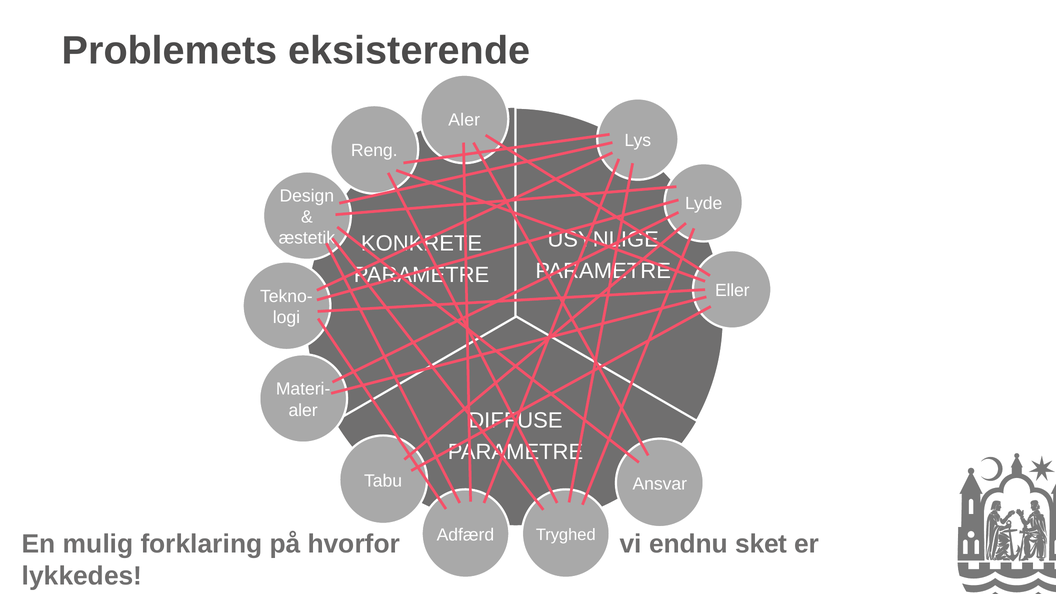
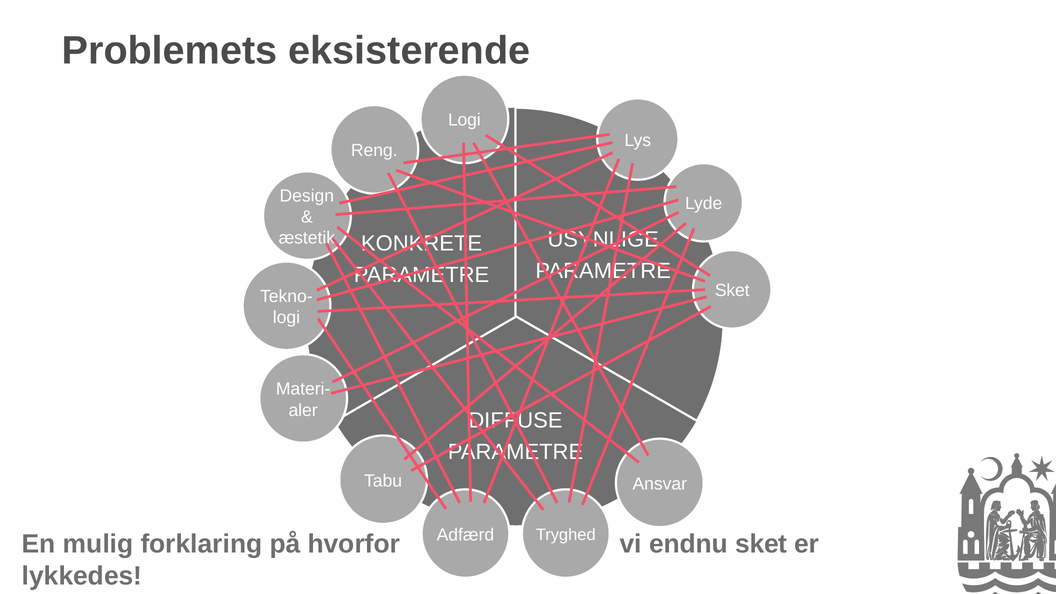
Aler: Aler -> Logi (464, 120)
Eller: Eller -> Sket (732, 291)
